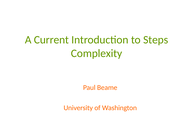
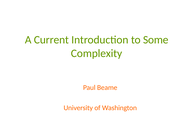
Steps: Steps -> Some (156, 40)
